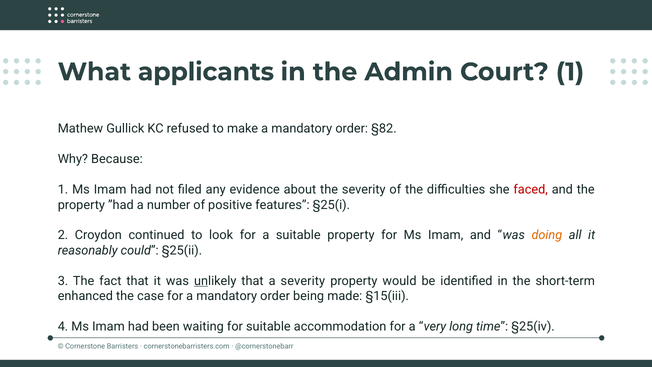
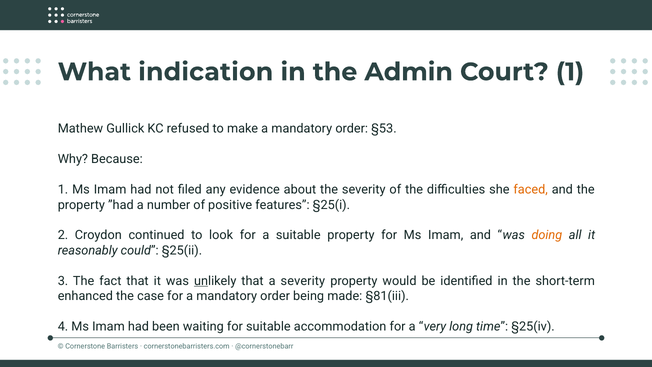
applicants: applicants -> indication (206, 72)
§82: §82 -> §53 (384, 129)
faced colour: red -> orange (531, 189)
§15(iii: §15(iii -> §81(iii (387, 296)
